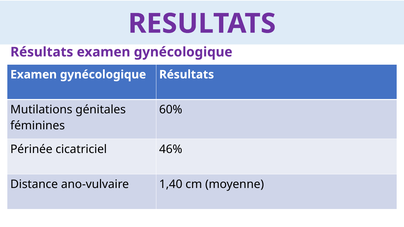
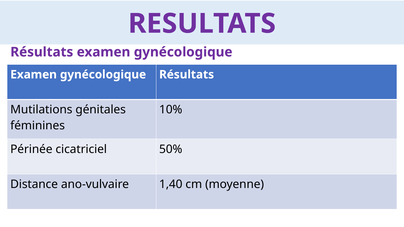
60%: 60% -> 10% (171, 110)
46%: 46% -> 50% (171, 149)
